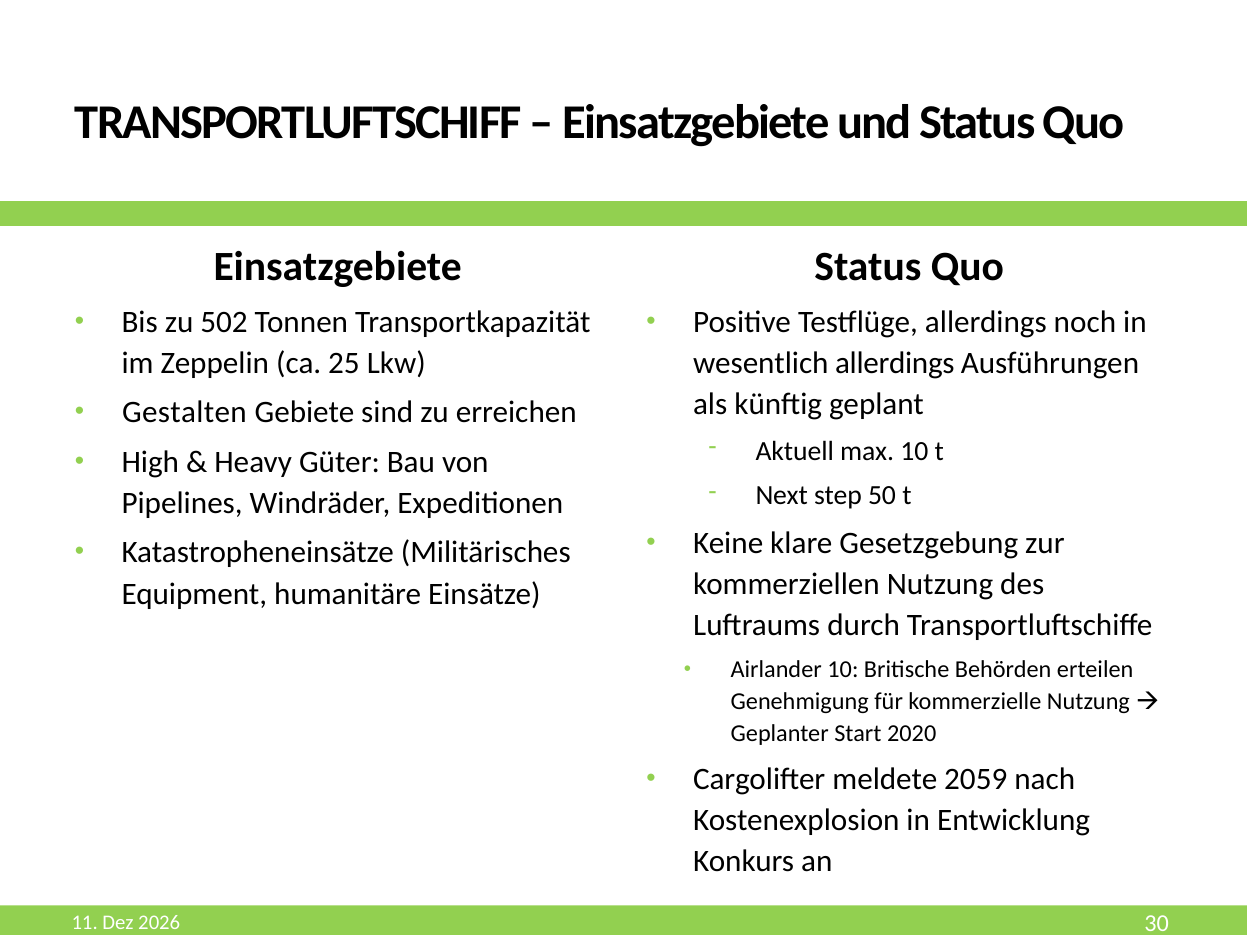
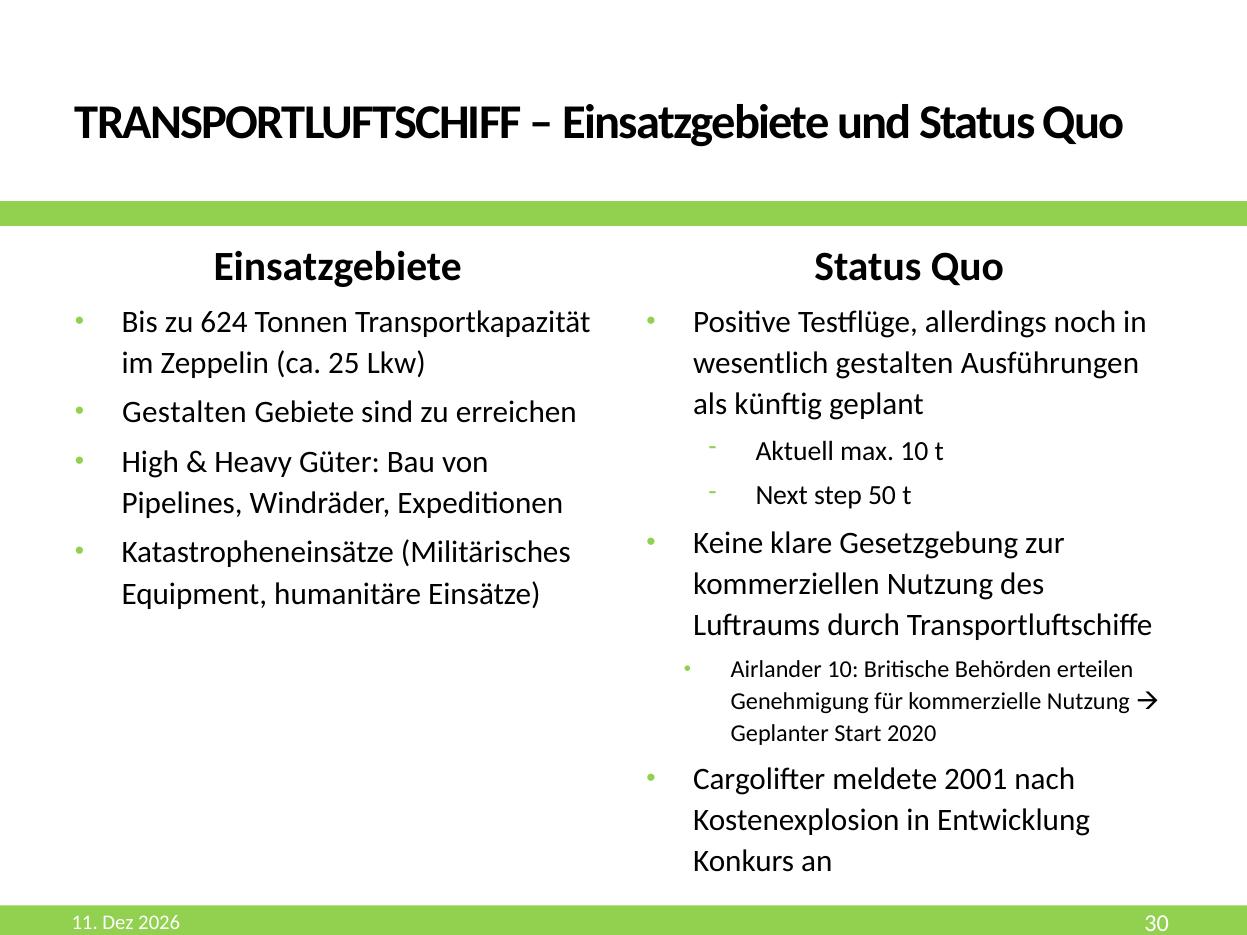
502: 502 -> 624 (224, 322)
wesentlich allerdings: allerdings -> gestalten (895, 363)
2059: 2059 -> 2001 (976, 780)
